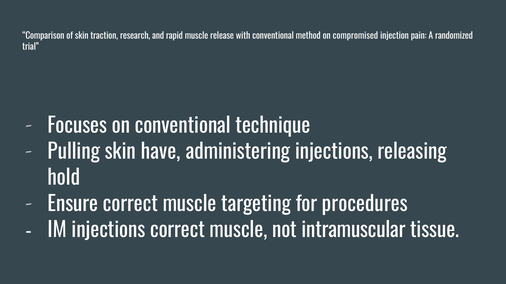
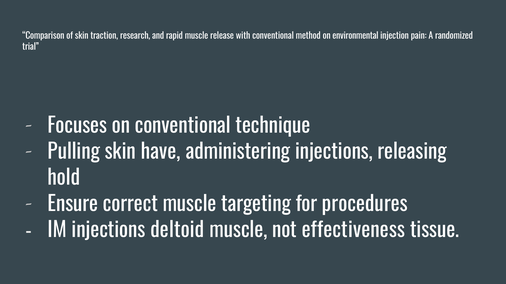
compromised: compromised -> environmental (355, 36)
injections correct: correct -> deltoid (177, 231)
intramuscular: intramuscular -> effectiveness (353, 231)
